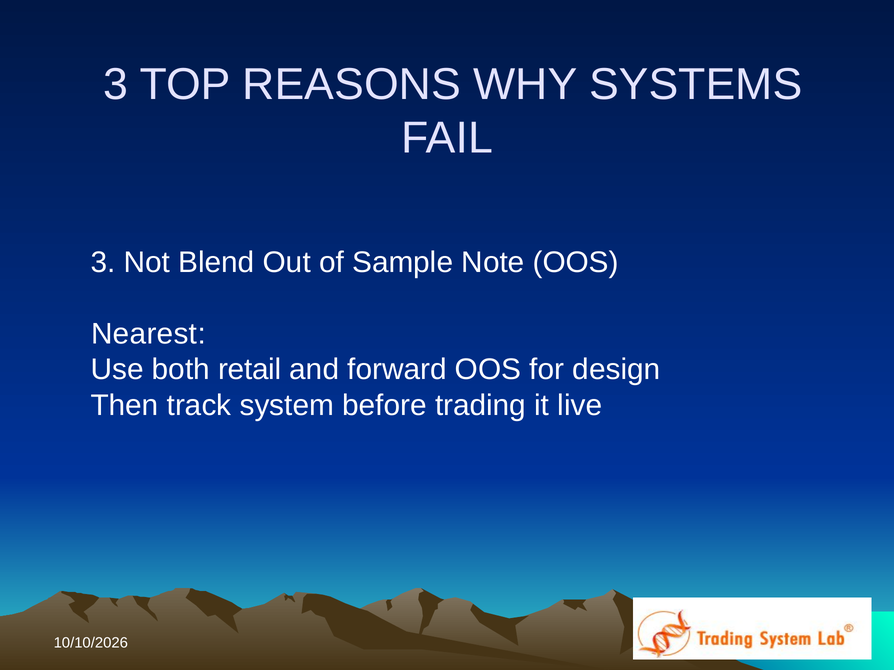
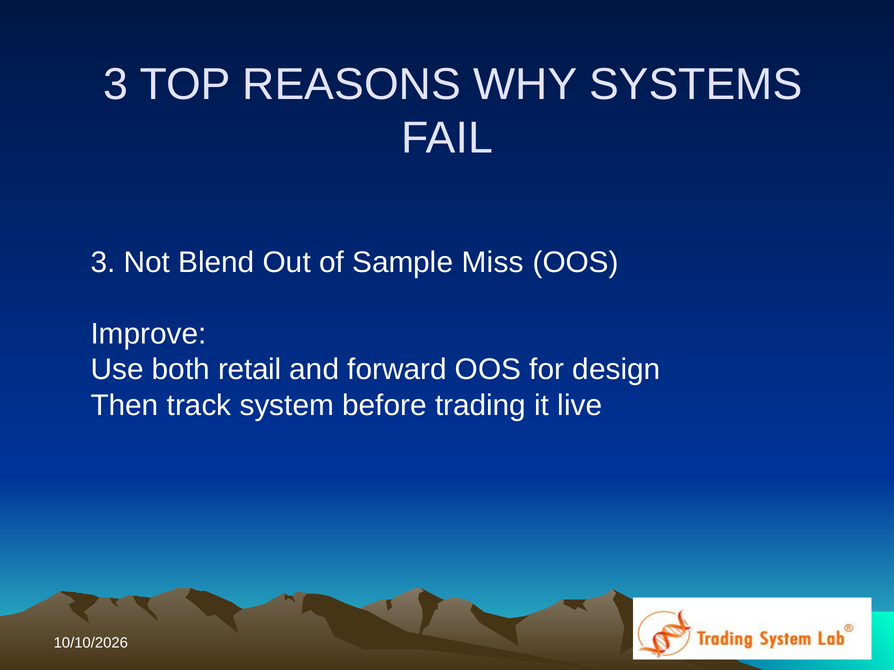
Note: Note -> Miss (493, 263)
Nearest: Nearest -> Improve (149, 334)
